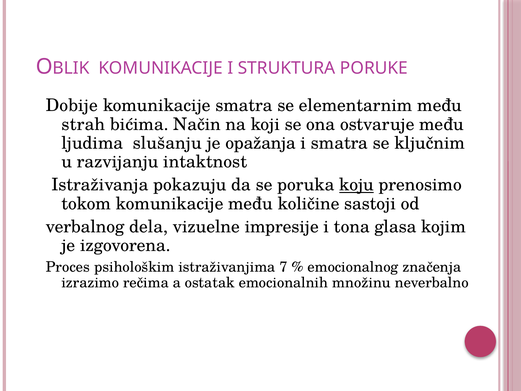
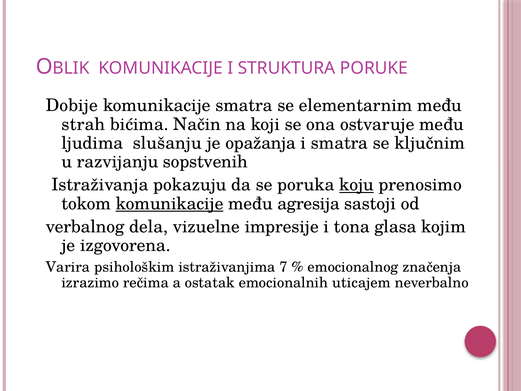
intaktnost: intaktnost -> sopstvenih (205, 162)
komunikacije underline: none -> present (170, 204)
količine: količine -> agresija (309, 204)
Proces: Proces -> Varira (68, 267)
množinu: množinu -> uticajem (361, 283)
